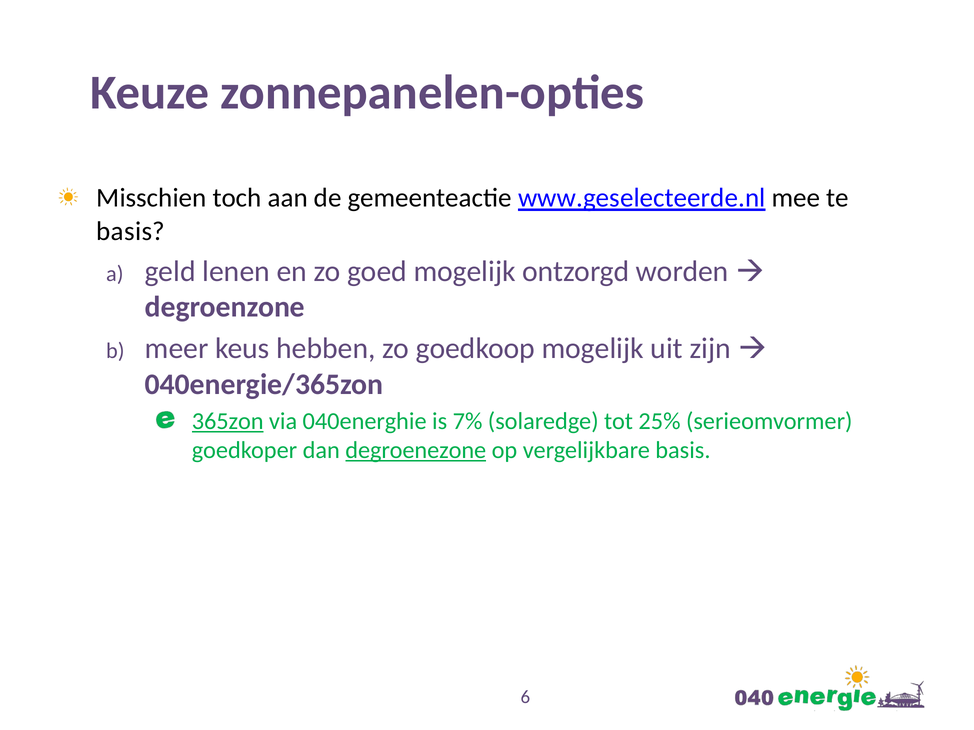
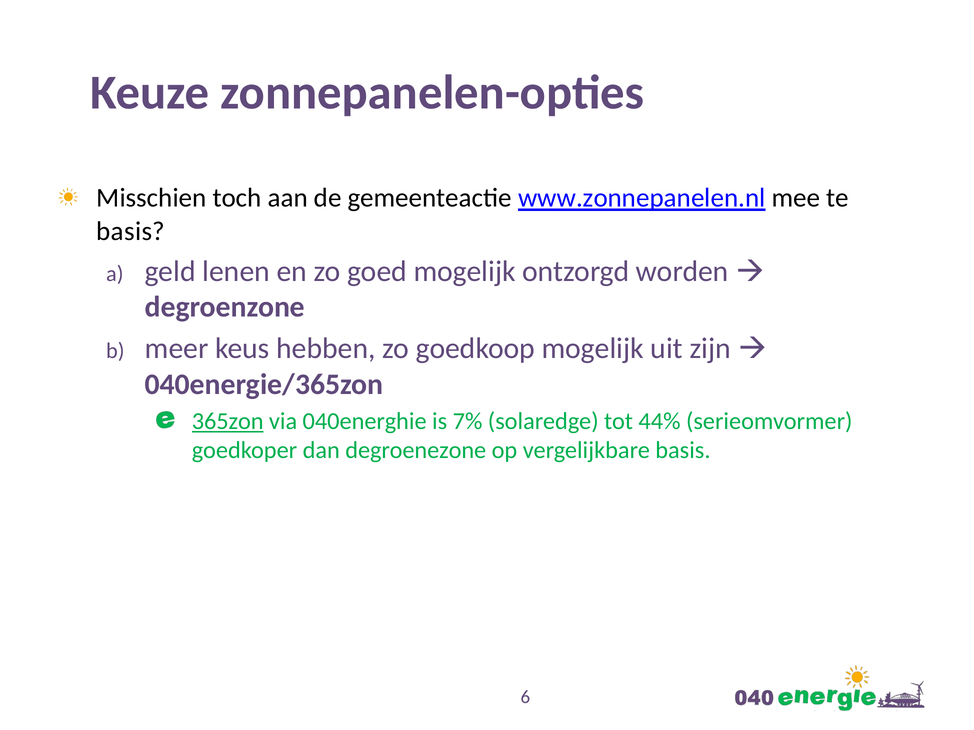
www.geselecteerde.nl: www.geselecteerde.nl -> www.zonnepanelen.nl (642, 198)
25%: 25% -> 44% (660, 422)
degroenezone underline: present -> none (416, 451)
